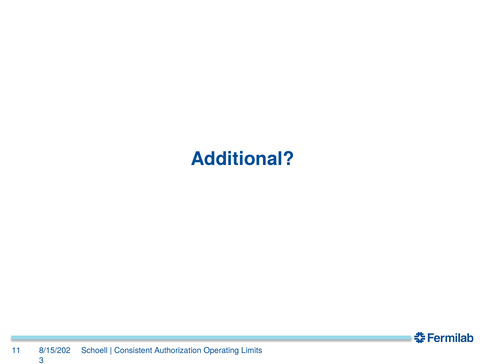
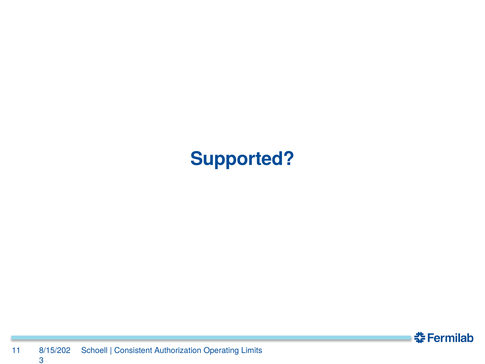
Additional: Additional -> Supported (243, 159)
